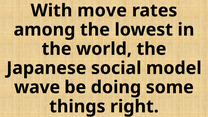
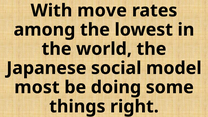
wave: wave -> most (37, 87)
